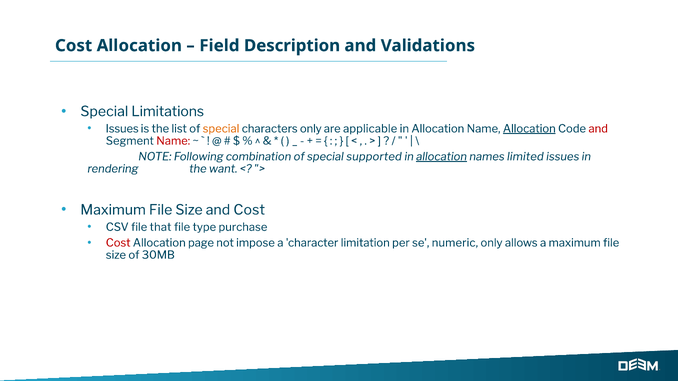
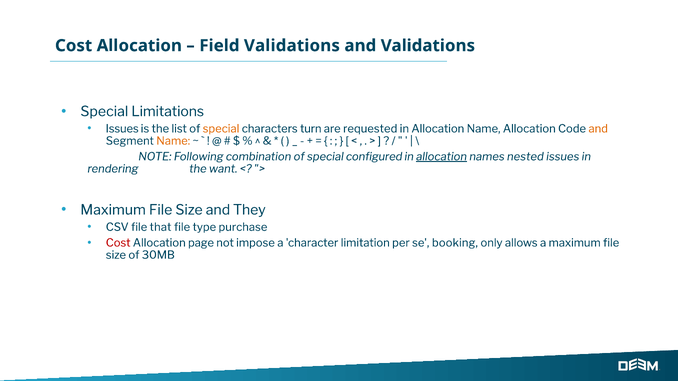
Field Description: Description -> Validations (292, 46)
characters only: only -> turn (311, 129)
applicable: applicable -> requested (370, 129)
Allocation underline: present -> none (529, 129)
and colour: red -> orange (598, 129)
Name colour: red -> orange (173, 141)
supported: supported -> configured (374, 157)
limited: limited -> nested (525, 157)
and Cost: Cost -> They (249, 210)
numeric: numeric -> booking (455, 243)
